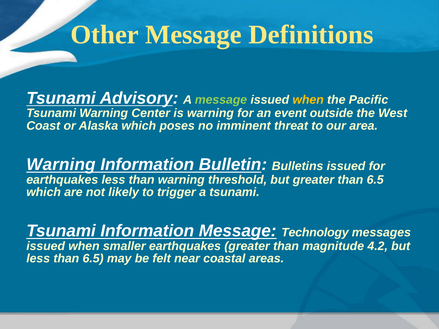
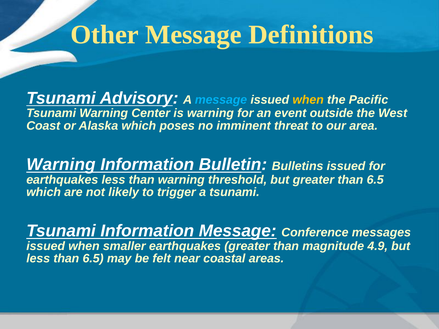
message colour: light green -> light blue (221, 100)
Technology: Technology -> Conference (315, 233)
4.2: 4.2 -> 4.9 (378, 246)
